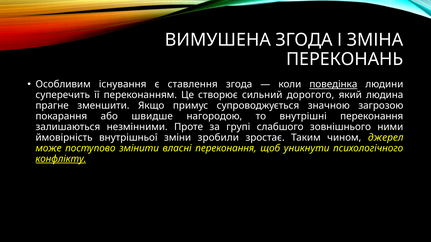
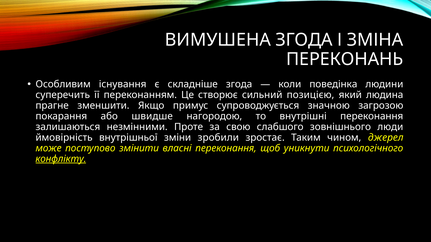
ставлення: ставлення -> складніше (193, 84)
поведінка underline: present -> none (333, 84)
дорогого: дорогого -> позицією (310, 95)
групі: групі -> свою (238, 127)
ними: ними -> люди (390, 127)
